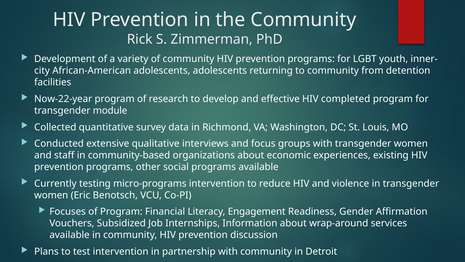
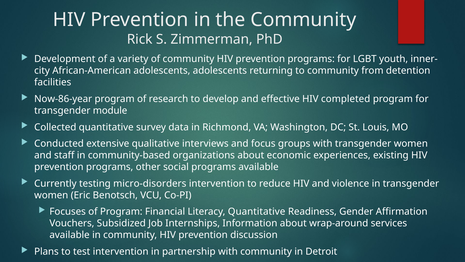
Now-22-year: Now-22-year -> Now-86-year (63, 99)
micro-programs: micro-programs -> micro-disorders (150, 183)
Literacy Engagement: Engagement -> Quantitative (257, 211)
